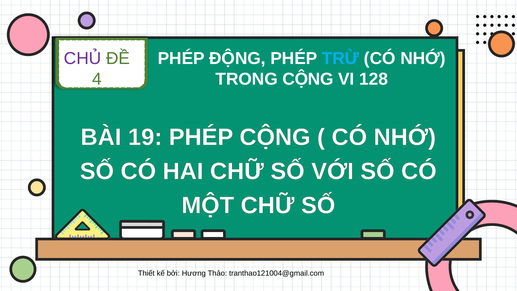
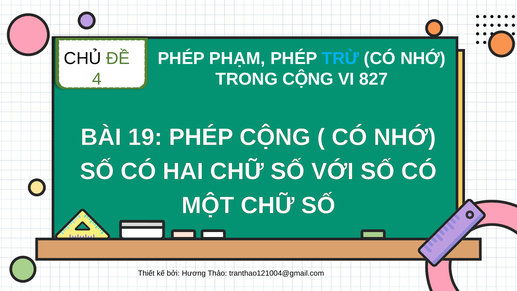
CHỦ colour: purple -> black (83, 58)
ĐỘNG: ĐỘNG -> PHẠM (237, 58)
128: 128 -> 827 (374, 79)
